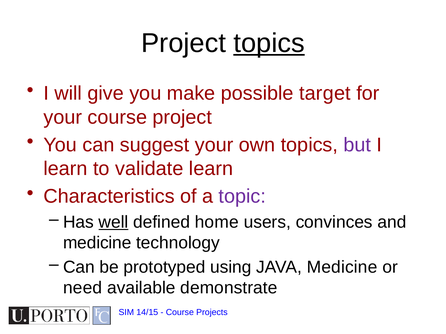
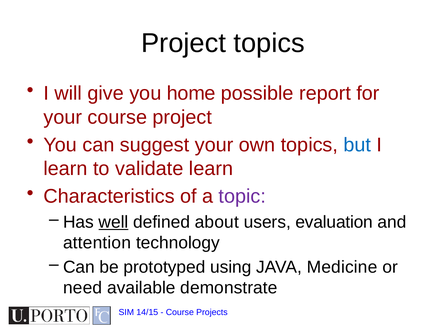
topics underline: present -> none (269, 43)
make: make -> home (191, 94)
target: target -> report (325, 94)
but colour: purple -> blue (357, 145)
home: home -> about (217, 222)
convinces: convinces -> evaluation (334, 222)
medicine: medicine -> attention (97, 243)
